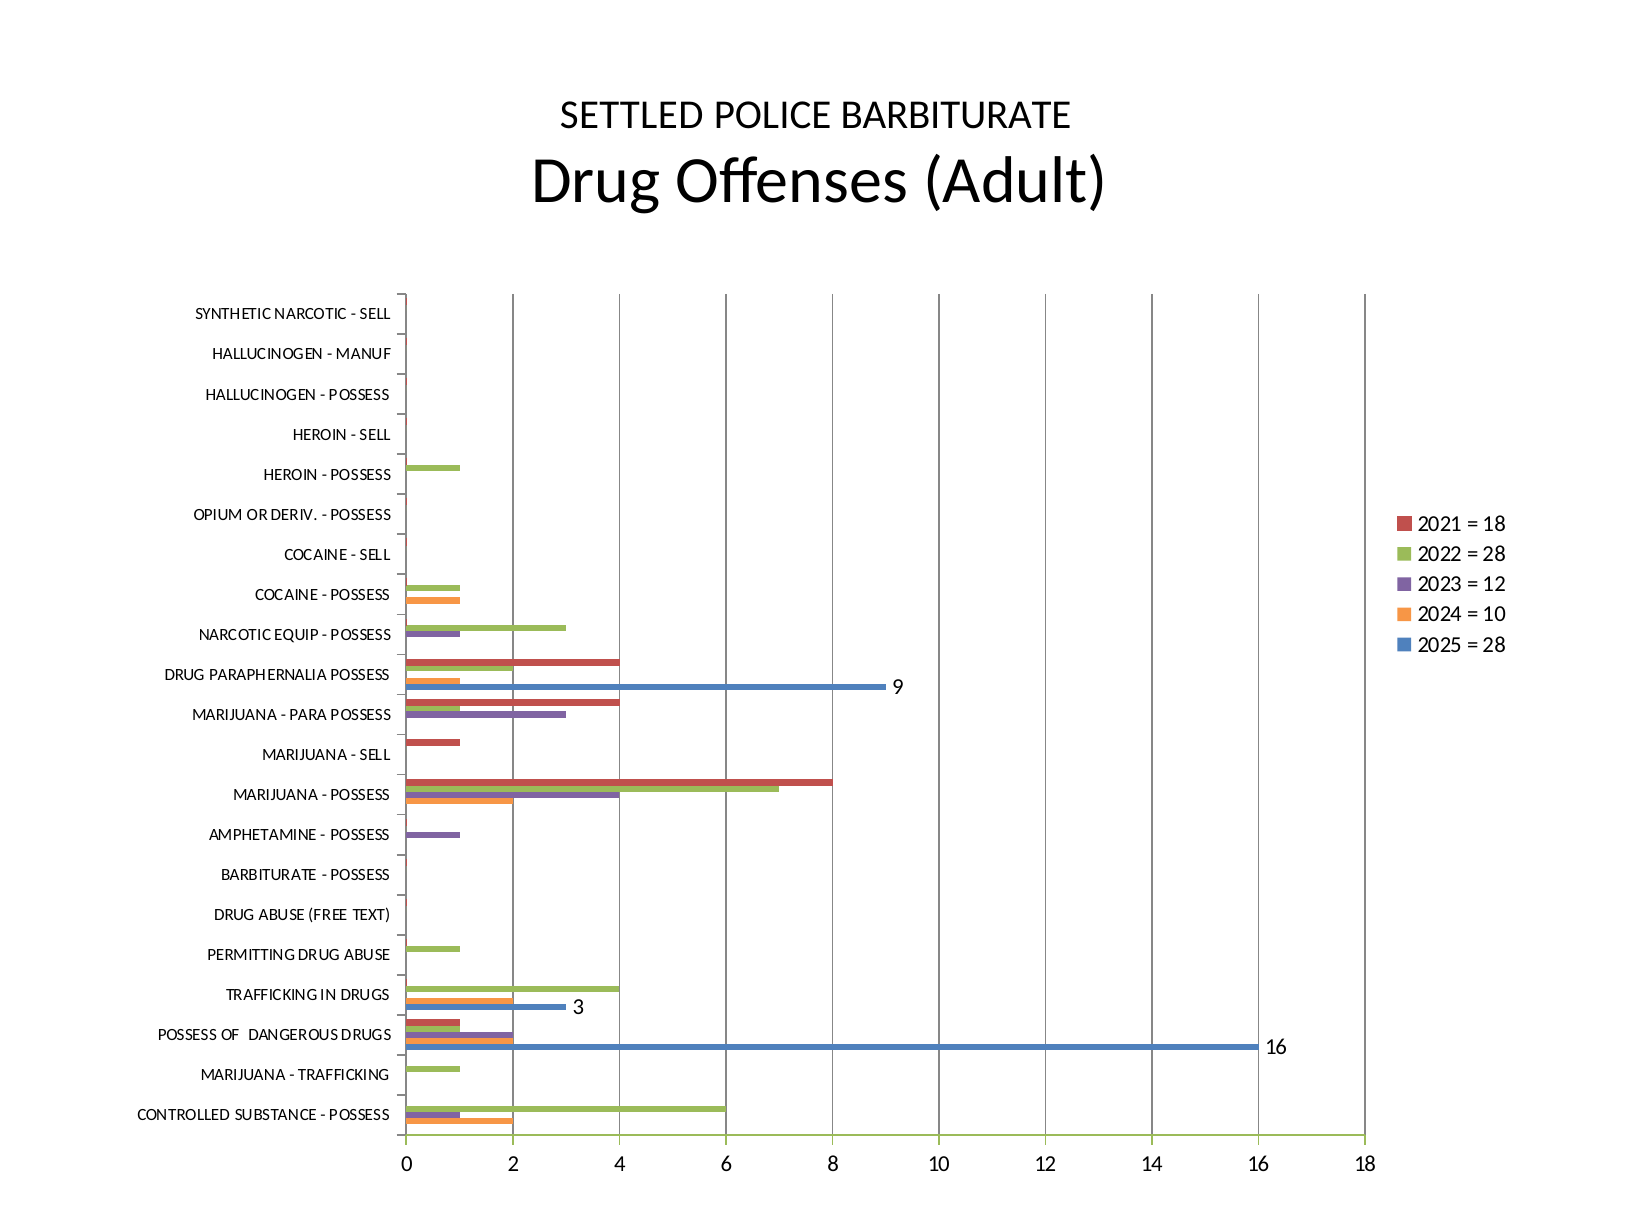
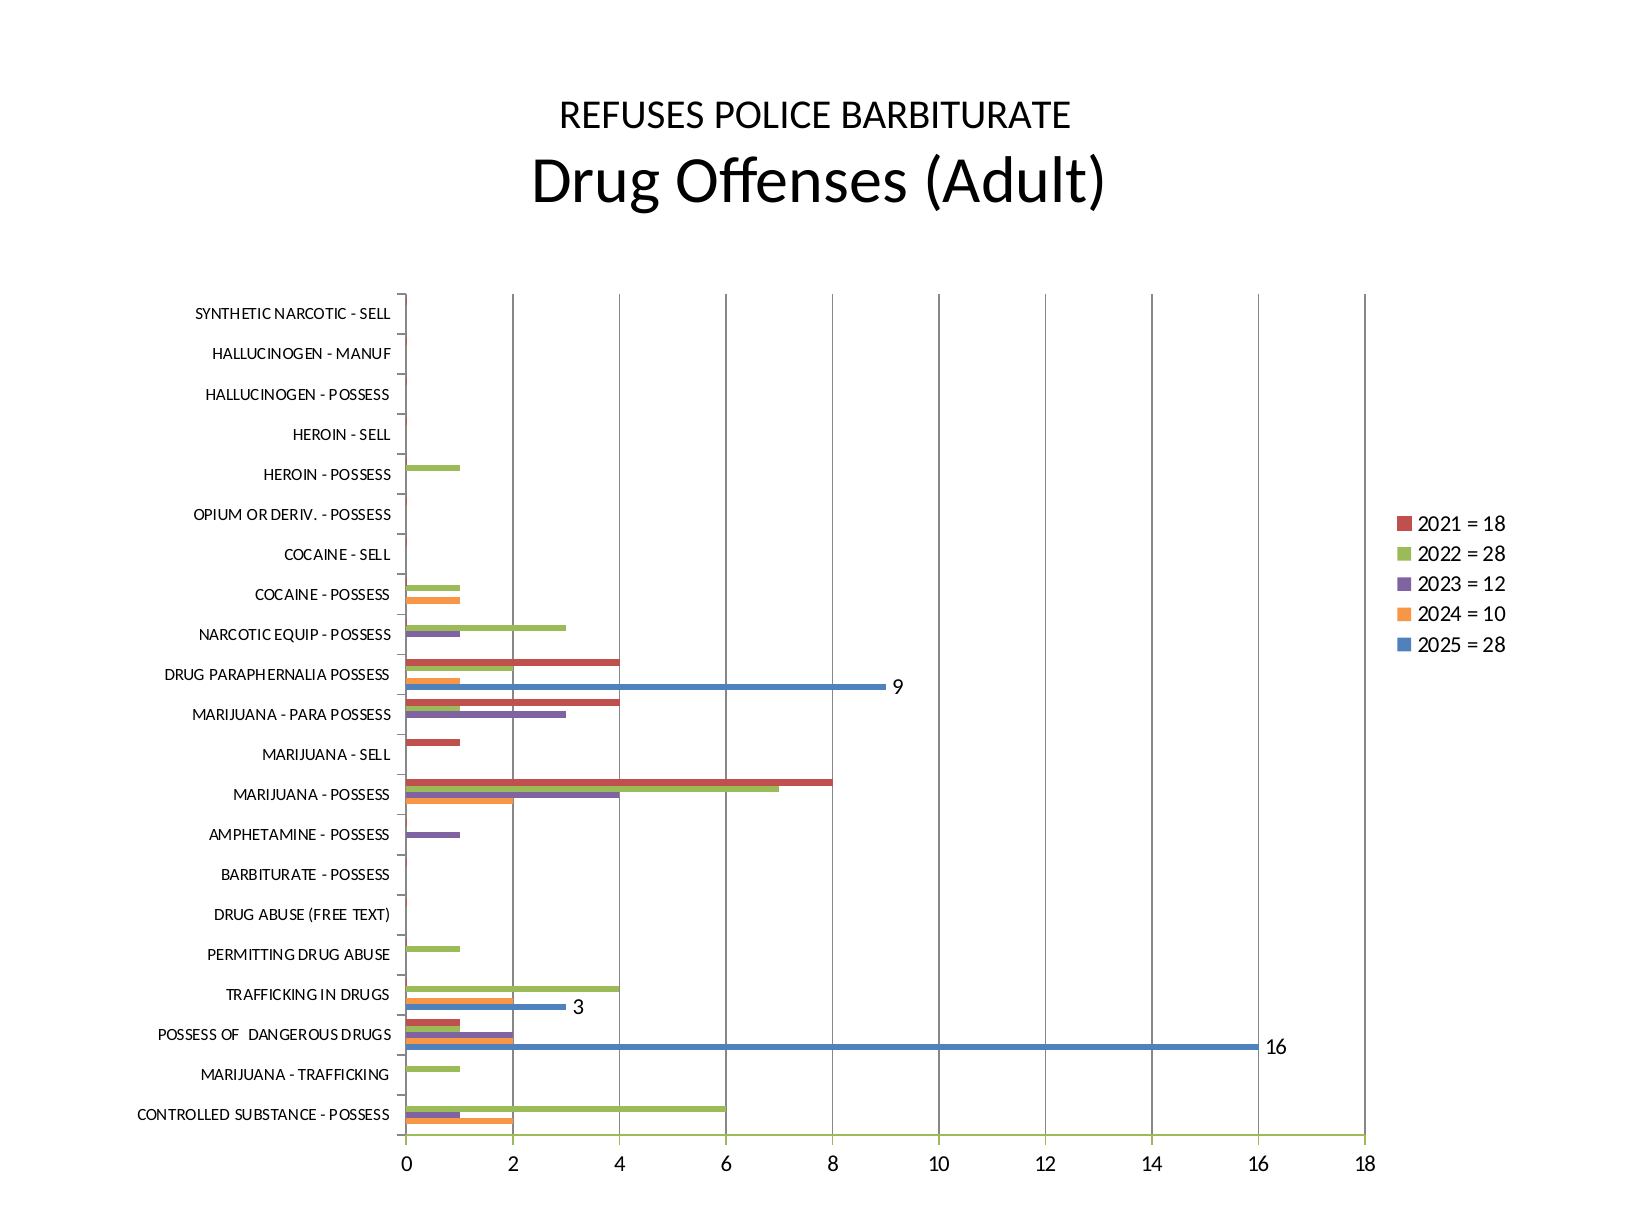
SETTLED: SETTLED -> REFUSES (632, 115)
